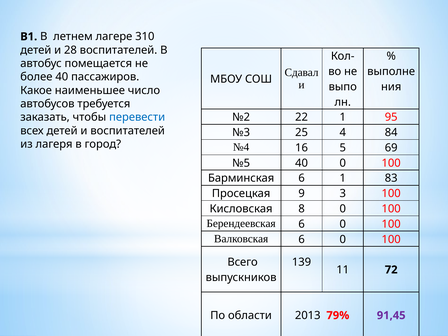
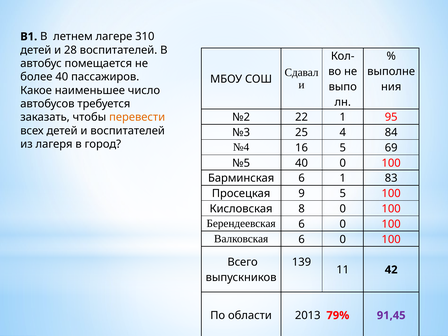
перевести colour: blue -> orange (137, 117)
9 3: 3 -> 5 (343, 194)
72: 72 -> 42 (391, 270)
